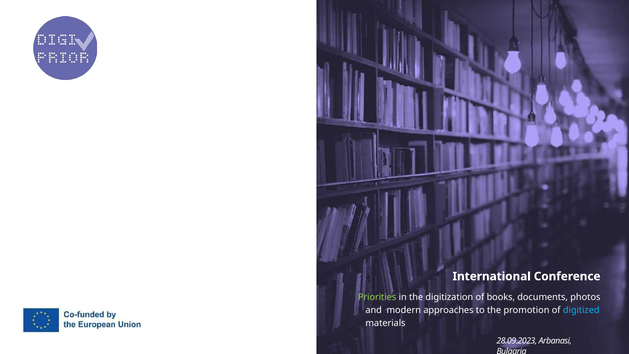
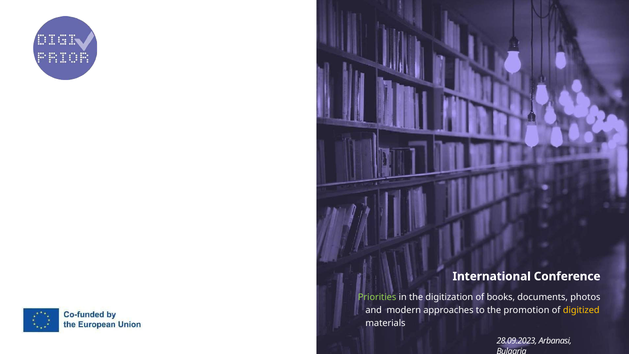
digitized colour: light blue -> yellow (581, 310)
